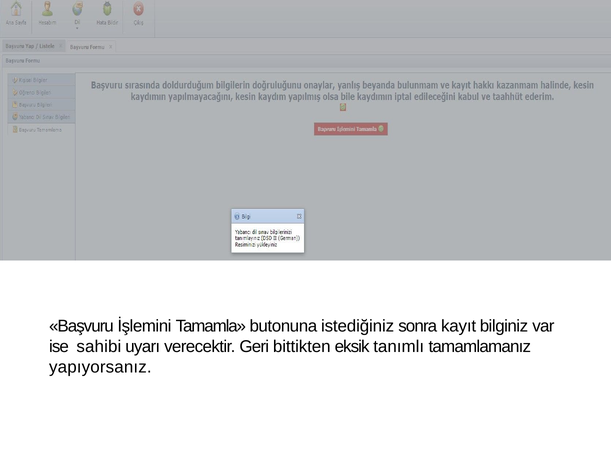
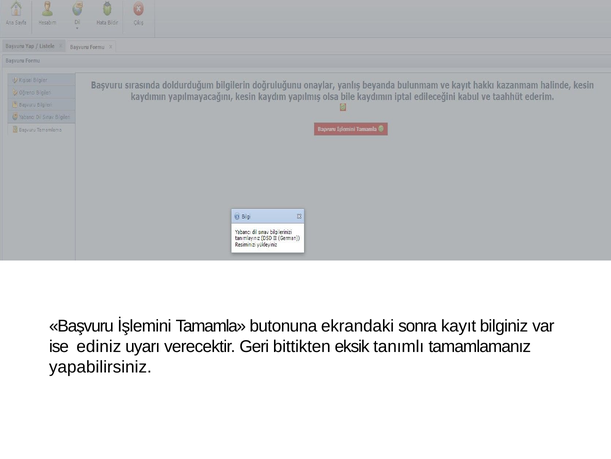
istediğiniz: istediğiniz -> ekrandaki (358, 326)
sahibi: sahibi -> ediniz (99, 346)
yapıyorsanız: yapıyorsanız -> yapabilirsiniz (100, 367)
